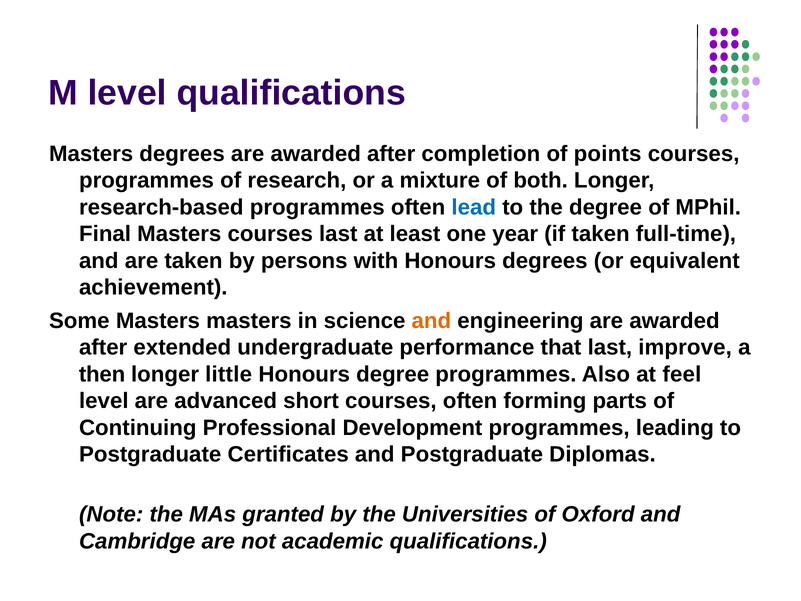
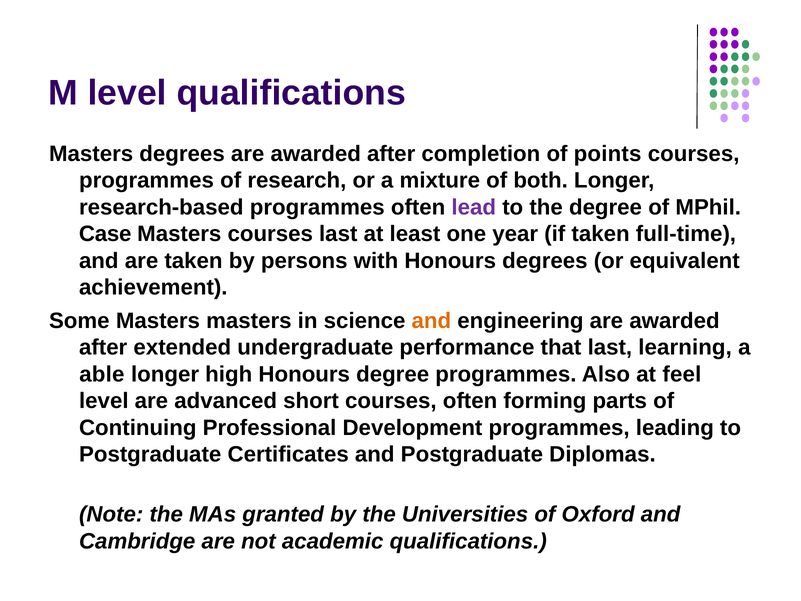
lead colour: blue -> purple (474, 207)
Final: Final -> Case (105, 234)
improve: improve -> learning (685, 347)
then: then -> able (102, 374)
little: little -> high (229, 374)
